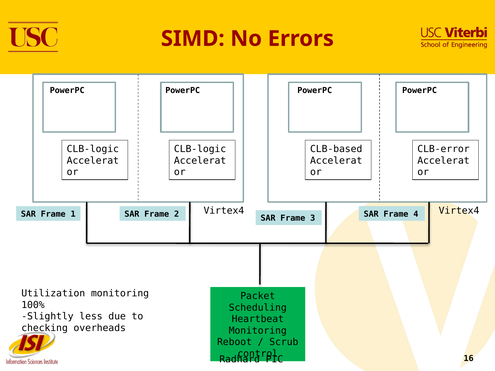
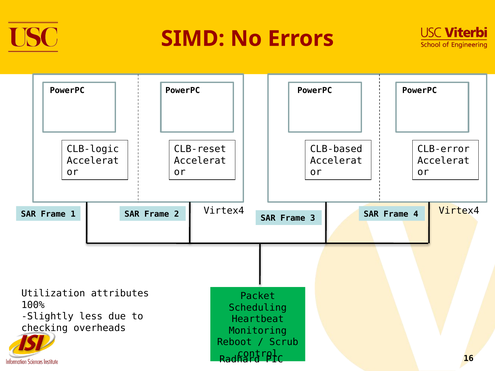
CLB-logic: CLB-logic -> CLB-reset (200, 149)
Utilization monitoring: monitoring -> attributes (120, 293)
